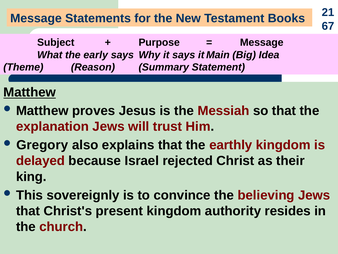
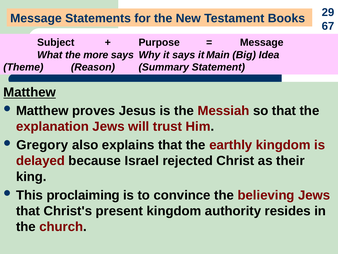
21: 21 -> 29 (328, 12)
early: early -> more (96, 55)
sovereignly: sovereignly -> proclaiming (83, 195)
